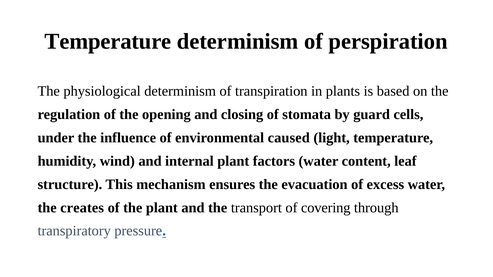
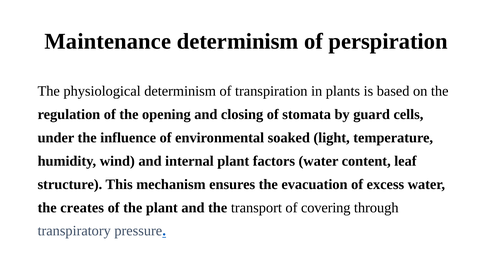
Temperature: Temperature -> Maintenance (108, 41)
caused: caused -> soaked (289, 138)
